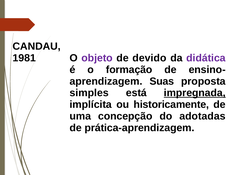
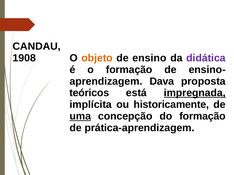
1981: 1981 -> 1908 (24, 58)
objeto colour: purple -> orange (97, 58)
devido: devido -> ensino (149, 58)
Suas: Suas -> Dava (162, 82)
simples: simples -> teóricos (89, 93)
uma underline: none -> present (80, 116)
do adotadas: adotadas -> formação (203, 116)
